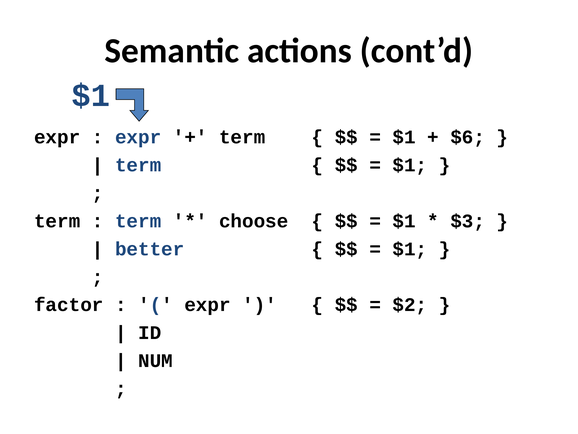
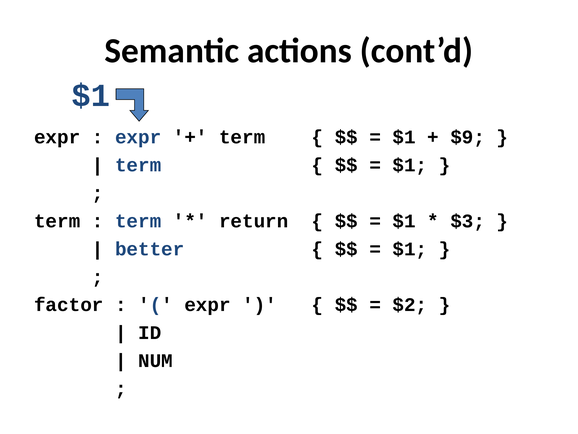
$6: $6 -> $9 (468, 137)
choose: choose -> return (254, 221)
